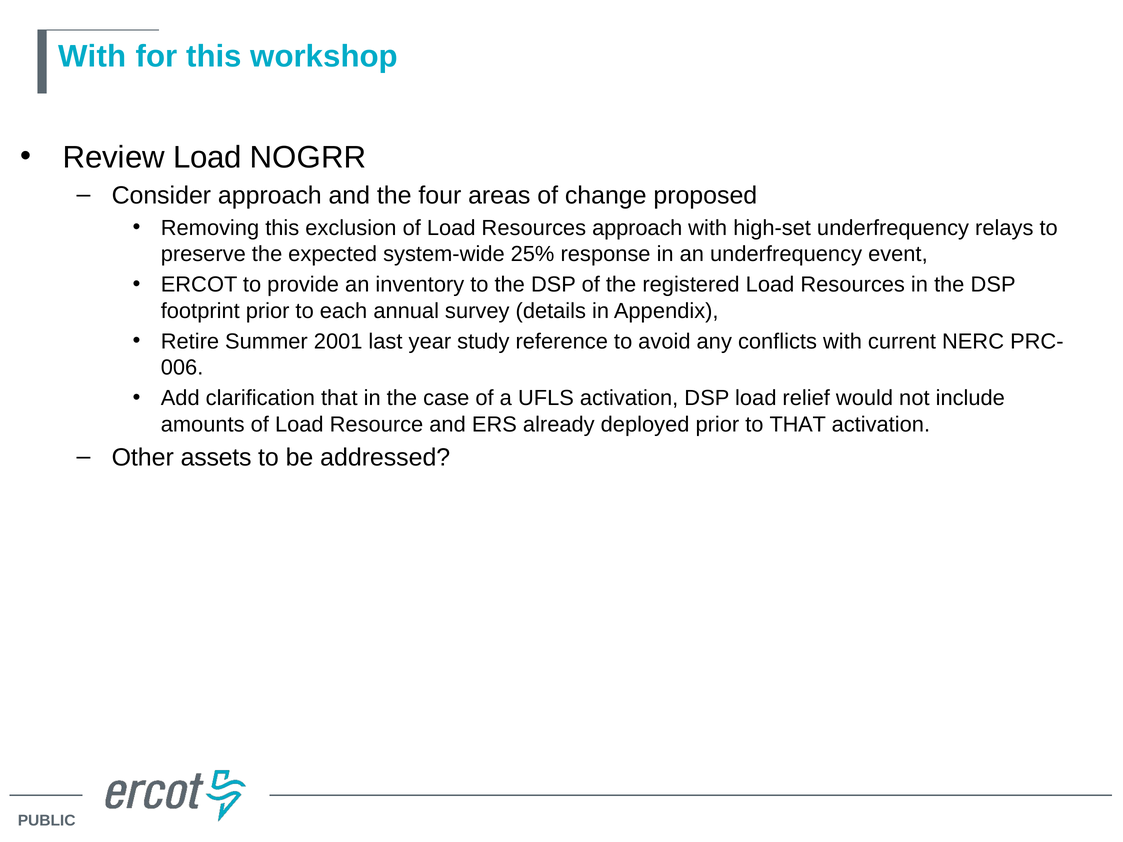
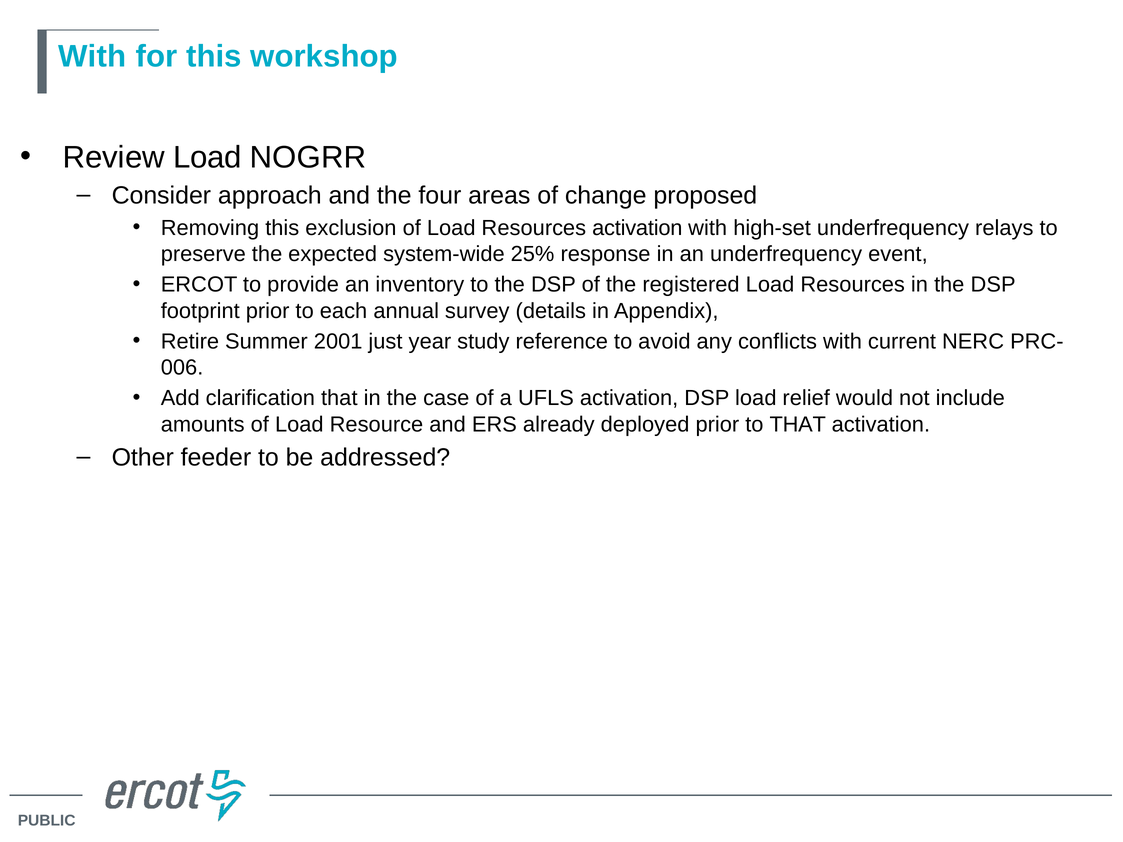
Resources approach: approach -> activation (637, 228)
last: last -> just (385, 342)
assets: assets -> feeder (216, 458)
